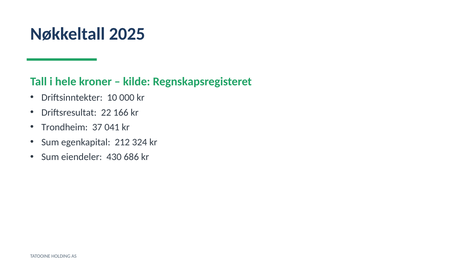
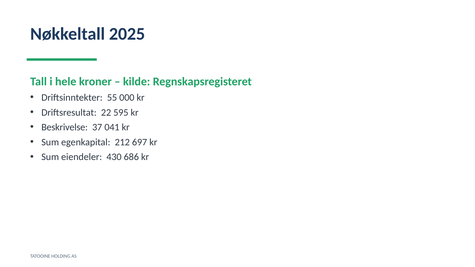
10: 10 -> 55 (112, 98)
166: 166 -> 595 (121, 113)
Trondheim: Trondheim -> Beskrivelse (65, 127)
324: 324 -> 697 (140, 142)
